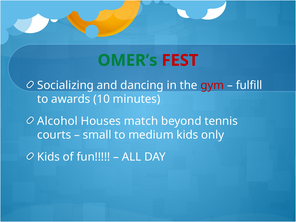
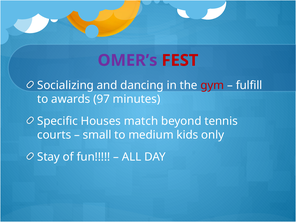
OMER’s colour: green -> purple (128, 60)
10: 10 -> 97 (102, 99)
Alcohol: Alcohol -> Specific (57, 121)
Kids: Kids -> Stay (48, 157)
